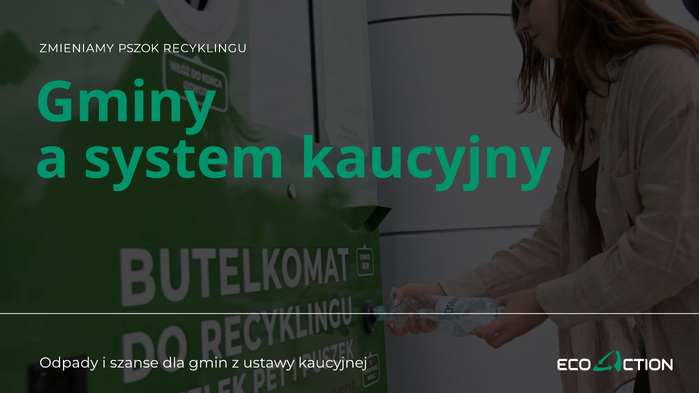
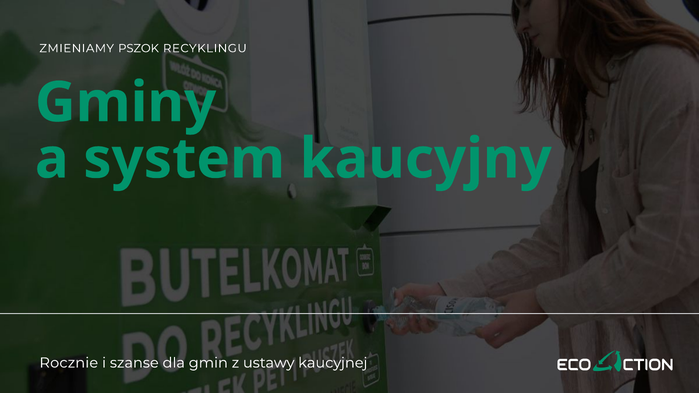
Odpady: Odpady -> Rocznie (69, 363)
